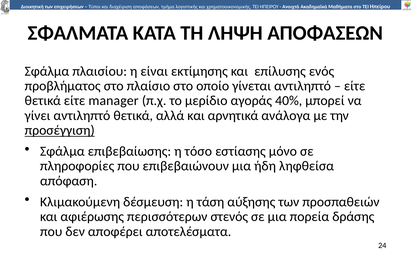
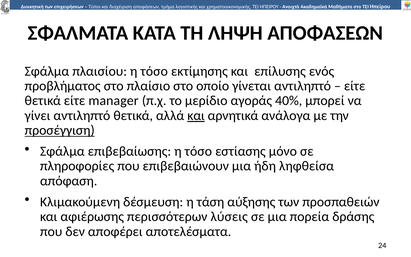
πλαισίου η είναι: είναι -> τόσο (154, 71)
και underline: none -> present (196, 116)
στενός: στενός -> λύσεις (229, 217)
